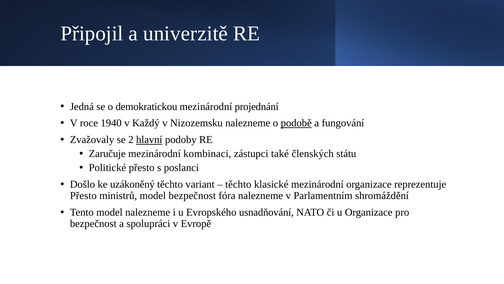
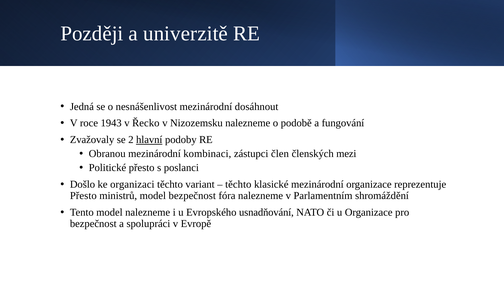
Připojil: Připojil -> Později (92, 33)
demokratickou: demokratickou -> nesnášenlivost (146, 106)
projednání: projednání -> dosáhnout (257, 106)
1940: 1940 -> 1943 (111, 123)
Každý: Každý -> Řecko (146, 123)
podobě underline: present -> none (296, 123)
Zaručuje: Zaručuje -> Obranou (107, 154)
také: také -> člen (280, 154)
státu: státu -> mezi (346, 154)
uzákoněný: uzákoněný -> organizaci (132, 184)
